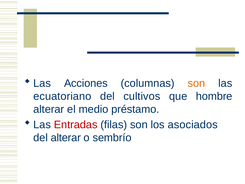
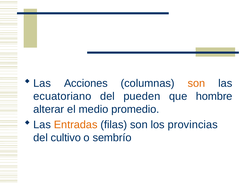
cultivos: cultivos -> pueden (142, 96)
préstamo: préstamo -> promedio (135, 109)
Entradas colour: red -> orange (76, 125)
asociados: asociados -> provincias (193, 125)
del alterar: alterar -> cultivo (66, 138)
